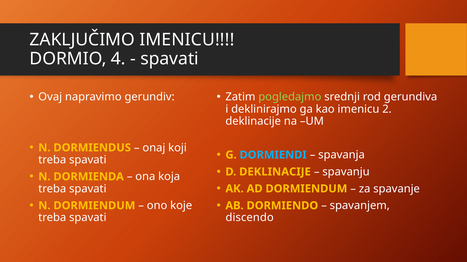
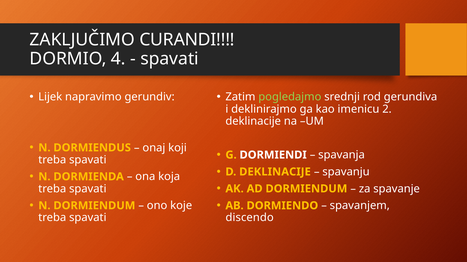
ZAKLJUČIMO IMENICU: IMENICU -> CURANDI (187, 40)
Ovaj: Ovaj -> Lijek (50, 97)
DORMIENDI colour: light blue -> white (273, 155)
